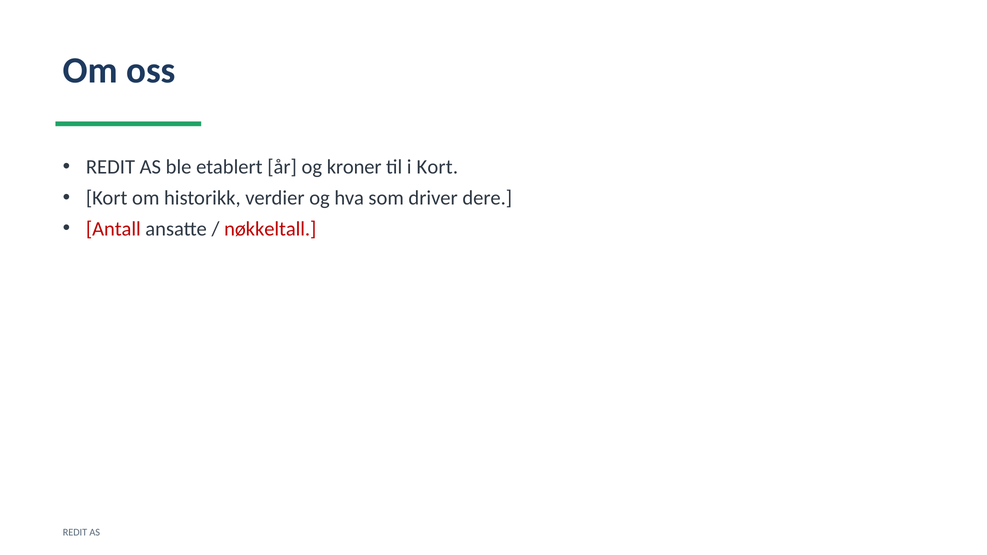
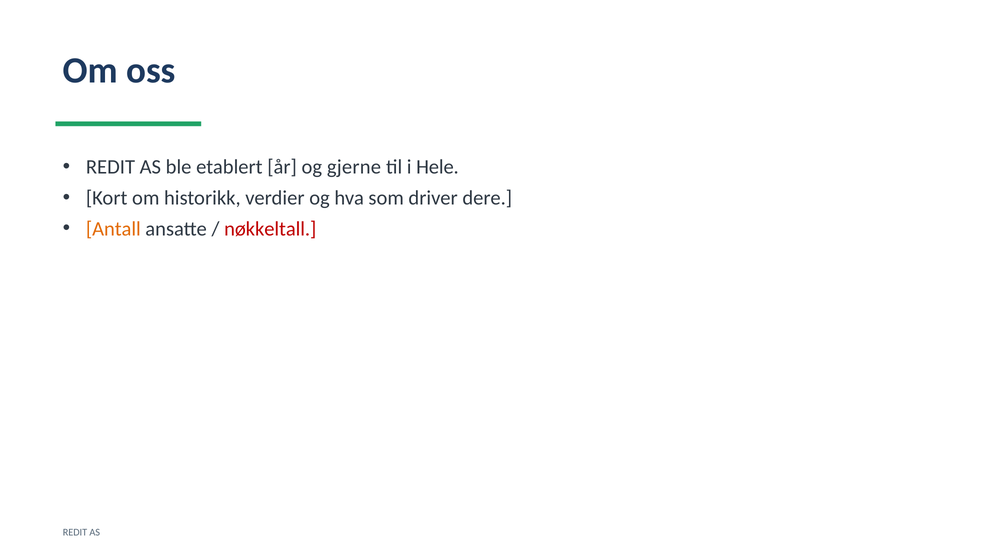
kroner: kroner -> gjerne (354, 167)
i Kort: Kort -> Hele (437, 167)
Antall colour: red -> orange (113, 229)
